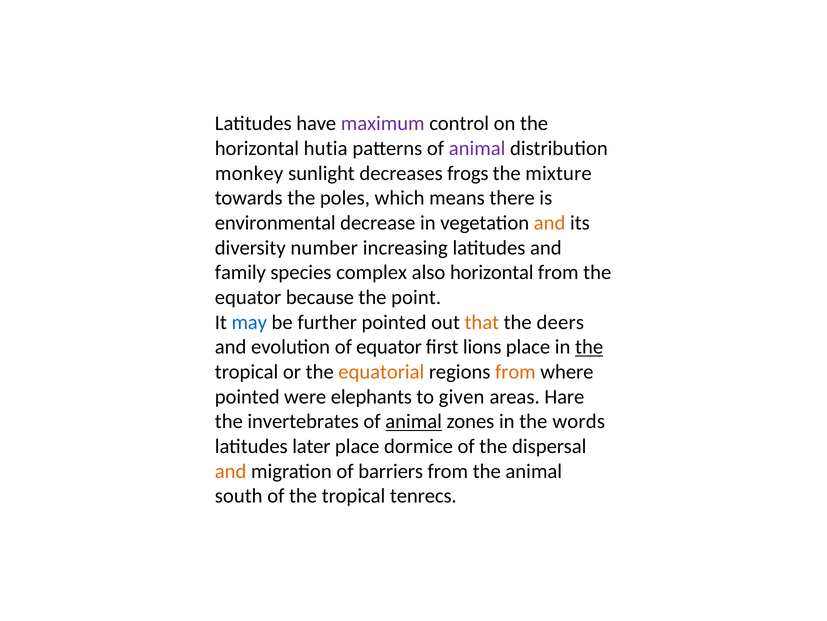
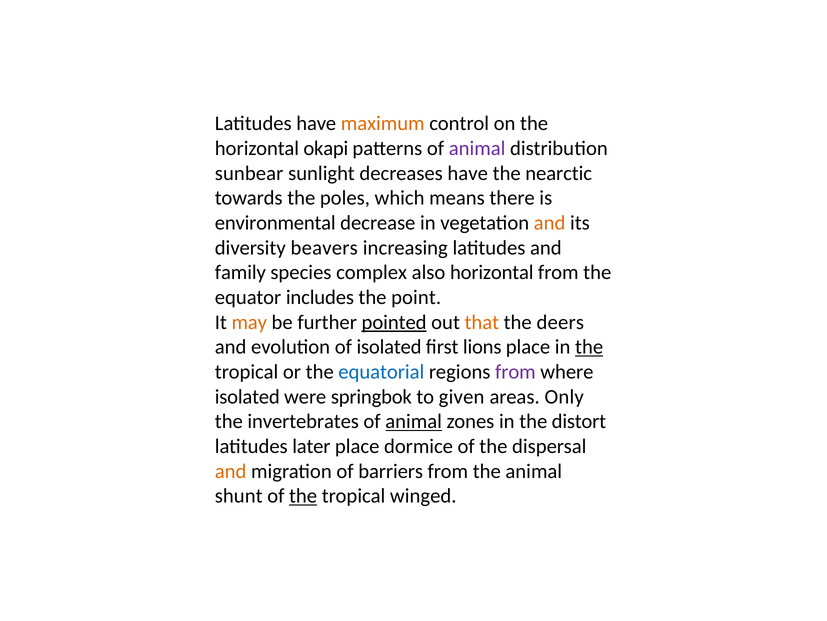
maximum colour: purple -> orange (383, 123)
hutia: hutia -> okapi (326, 148)
monkey: monkey -> sunbear (249, 173)
decreases frogs: frogs -> have (468, 173)
mixture: mixture -> nearctic (559, 173)
number: number -> beavers (324, 247)
because: because -> includes (320, 297)
may colour: blue -> orange (249, 322)
pointed underline: none -> present (394, 322)
of equator: equator -> isolated (389, 347)
equatorial colour: orange -> blue (381, 372)
from colour: orange -> purple (515, 372)
pointed: pointed -> isolated (247, 396)
elephants: elephants -> springbok (371, 396)
Hare: Hare -> Only (564, 396)
words: words -> distort (579, 421)
south: south -> shunt (239, 496)
the underline: none -> present (303, 496)
tenrecs: tenrecs -> winged (423, 496)
